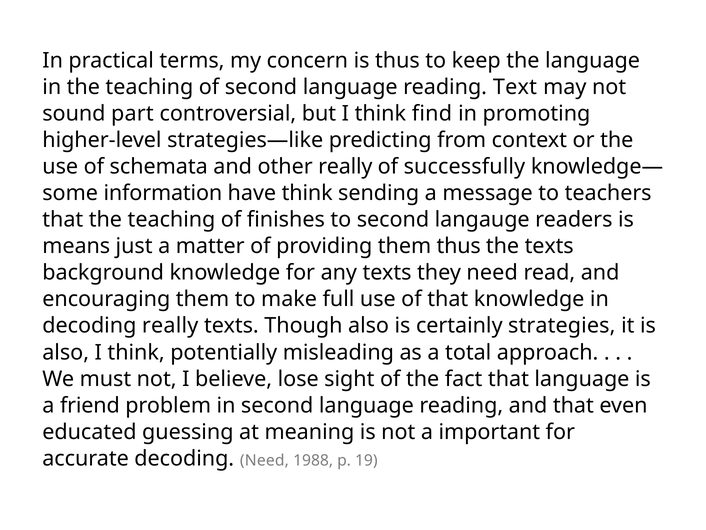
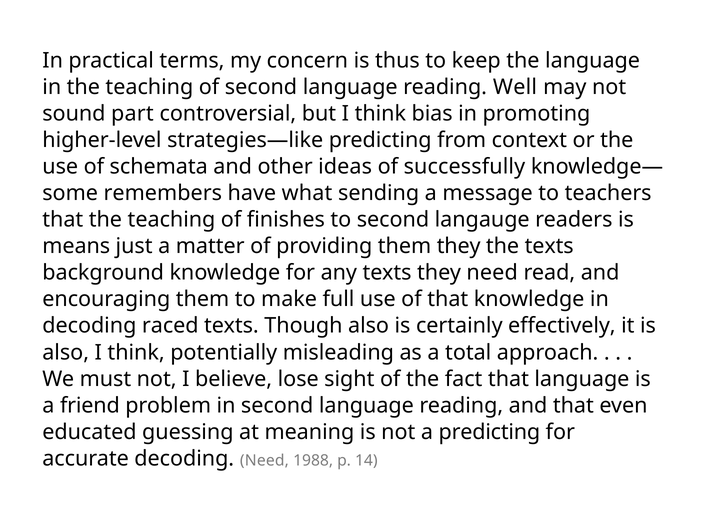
Text: Text -> Well (515, 87)
find: find -> bias (432, 114)
other really: really -> ideas (345, 167)
information: information -> remembers (163, 193)
have think: think -> what (307, 193)
them thus: thus -> they (459, 246)
decoding really: really -> raced (170, 326)
strategies: strategies -> effectively (562, 326)
a important: important -> predicting (489, 432)
19: 19 -> 14 (366, 460)
